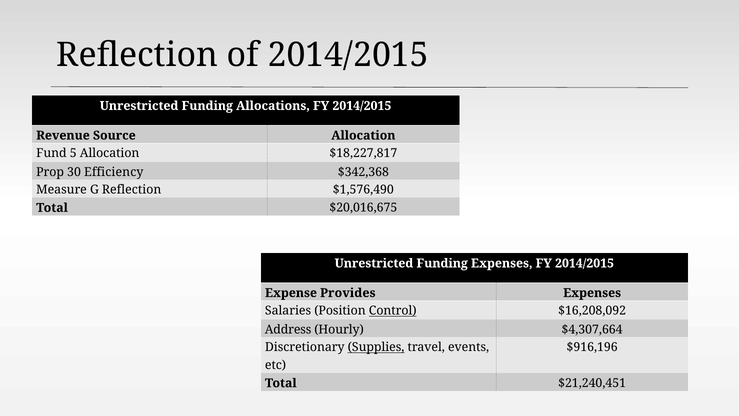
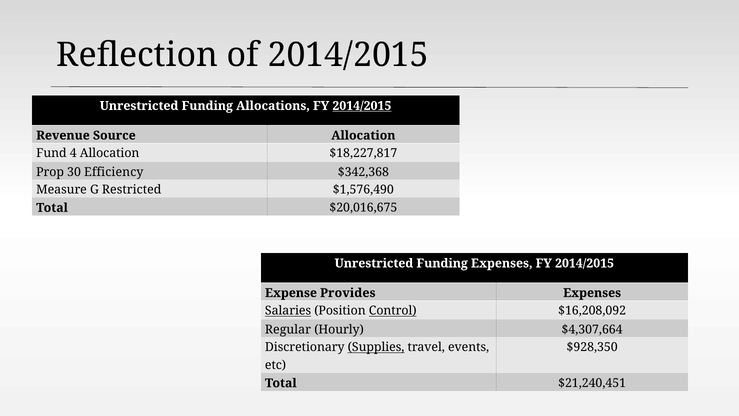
2014/2015 underline: none -> present (362, 106)
5: 5 -> 4 (73, 153)
G Reflection: Reflection -> Restricted (132, 190)
Salaries underline: none -> present (288, 311)
Address: Address -> Regular (288, 329)
$916,196: $916,196 -> $928,350 (592, 347)
